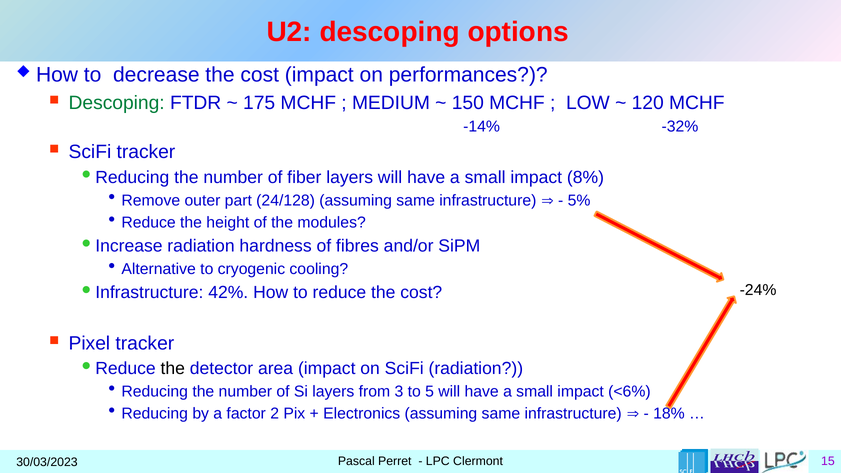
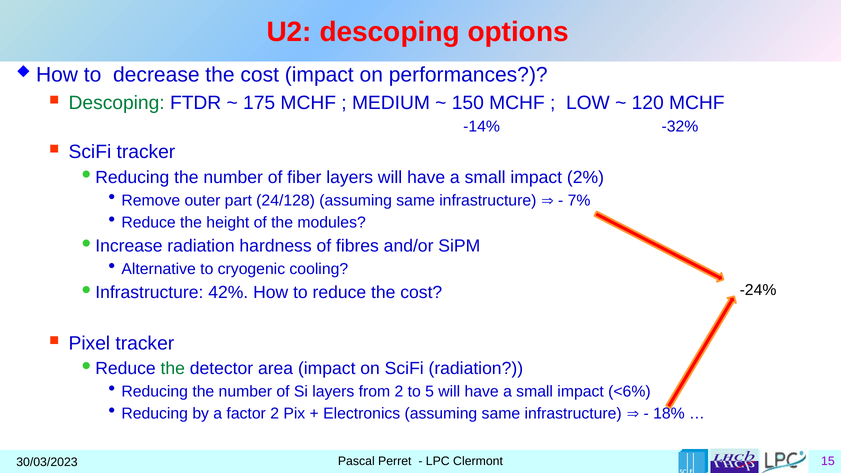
8%: 8% -> 2% (585, 177)
5%: 5% -> 7% (579, 200)
the colour: black -> green (173, 369)
from 3: 3 -> 2 (399, 392)
